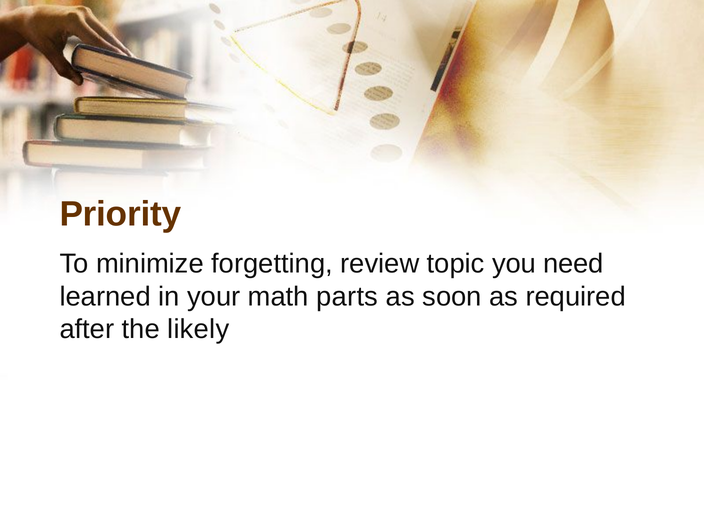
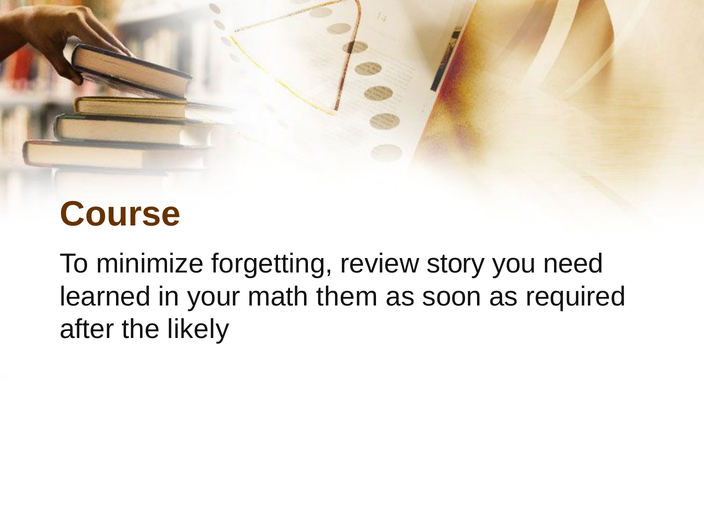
Priority: Priority -> Course (120, 214)
topic: topic -> story (456, 264)
parts: parts -> them (347, 297)
